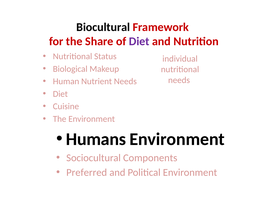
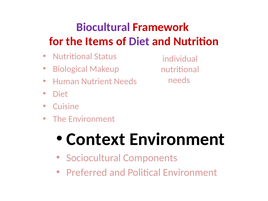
Biocultural colour: black -> purple (103, 27)
Share: Share -> Items (99, 41)
Humans: Humans -> Context (96, 139)
